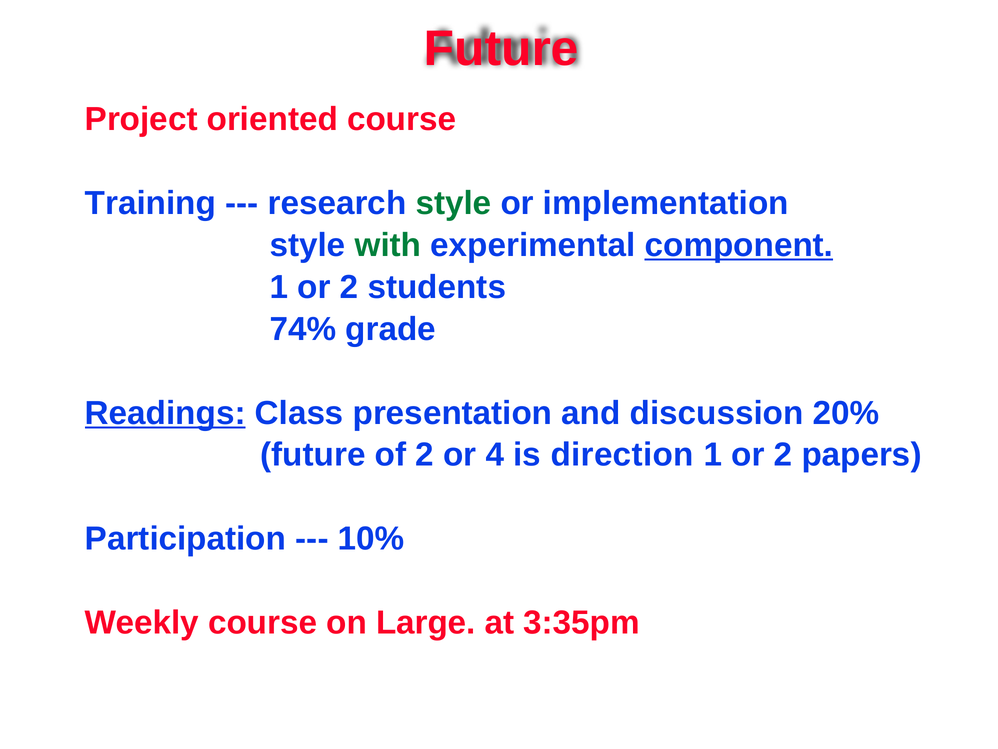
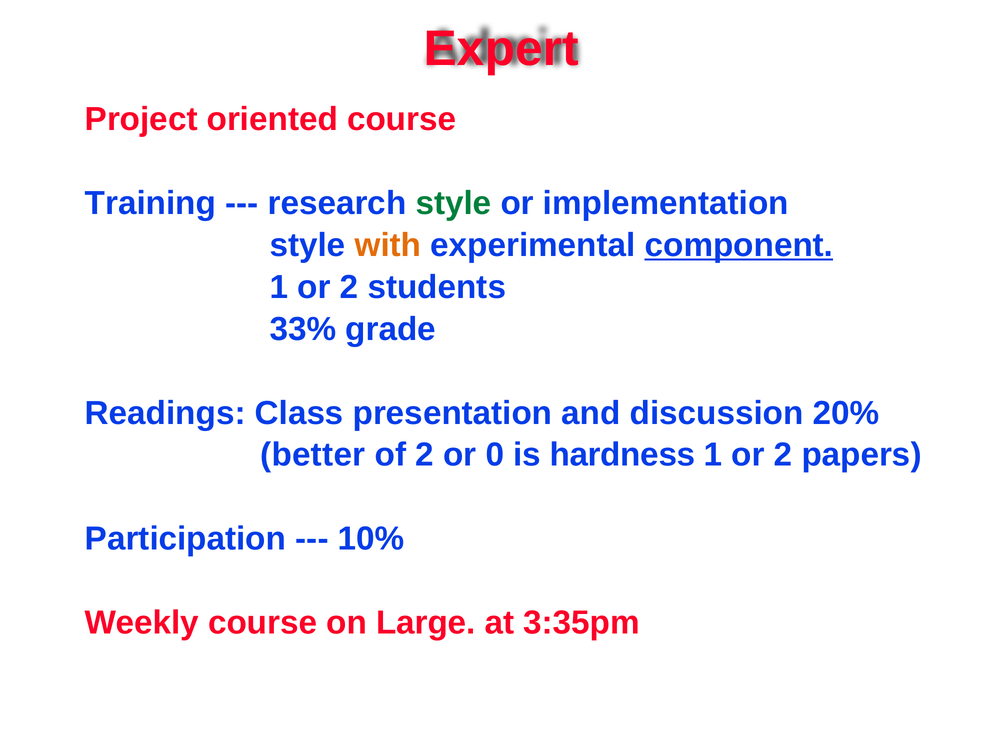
Future: Future -> Expert (501, 49)
with colour: green -> orange (388, 245)
74%: 74% -> 33% (303, 329)
Readings underline: present -> none (165, 413)
future: future -> better (313, 455)
4: 4 -> 0 (495, 455)
direction: direction -> hardness (622, 455)
